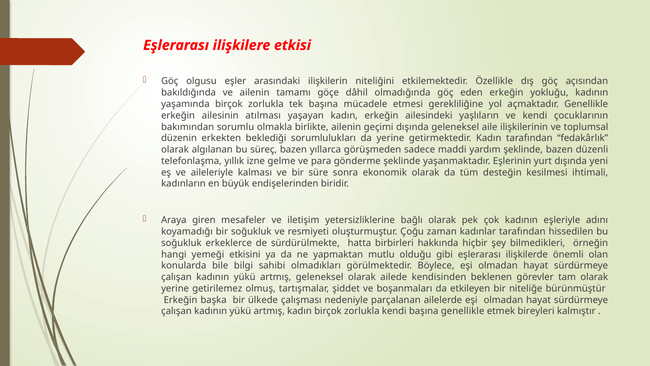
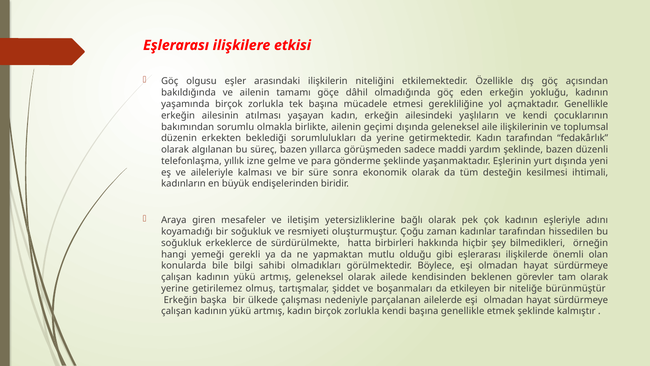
etkisini: etkisini -> gerekli (245, 254)
etmek bireyleri: bireyleri -> şeklinde (536, 311)
